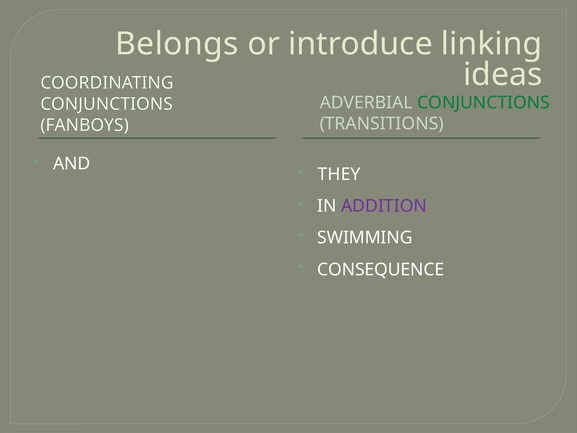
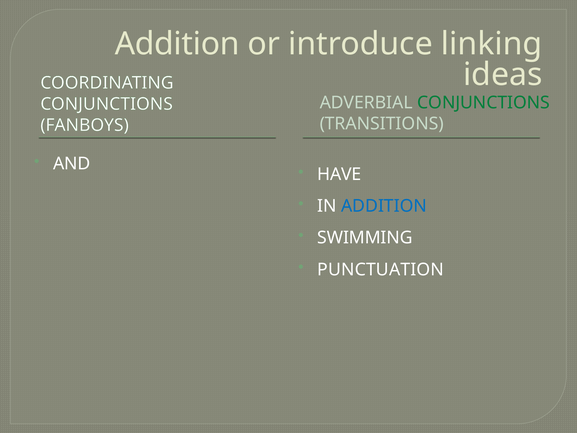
Belongs: Belongs -> Addition (177, 44)
THEY: THEY -> HAVE (339, 174)
ADDITION colour: purple -> blue (384, 206)
CONSEQUENCE: CONSEQUENCE -> PUNCTUATION (381, 269)
